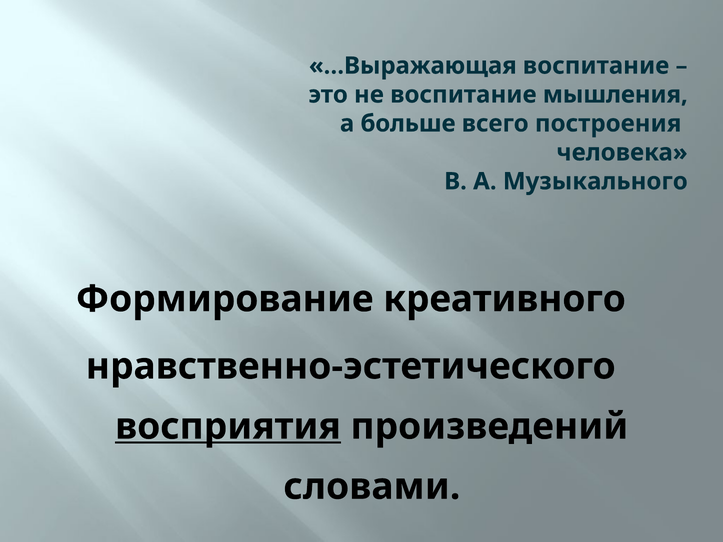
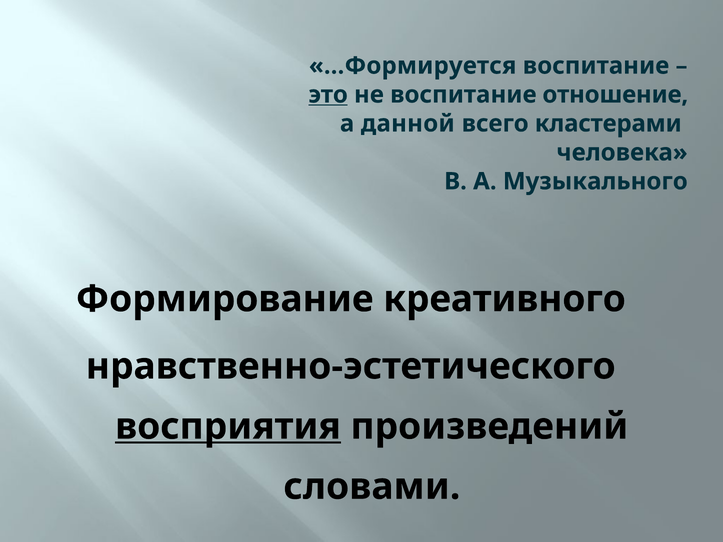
…Выражающая: …Выражающая -> …Формируется (413, 66)
это underline: none -> present (328, 95)
мышления: мышления -> отношение (615, 95)
больше: больше -> данной (408, 124)
построения: построения -> кластерами (608, 124)
